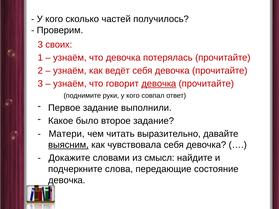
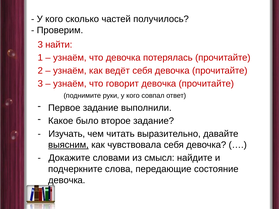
своих: своих -> найти (59, 45)
девочка underline: present -> none (159, 84)
Матери: Матери -> Изучать (67, 134)
